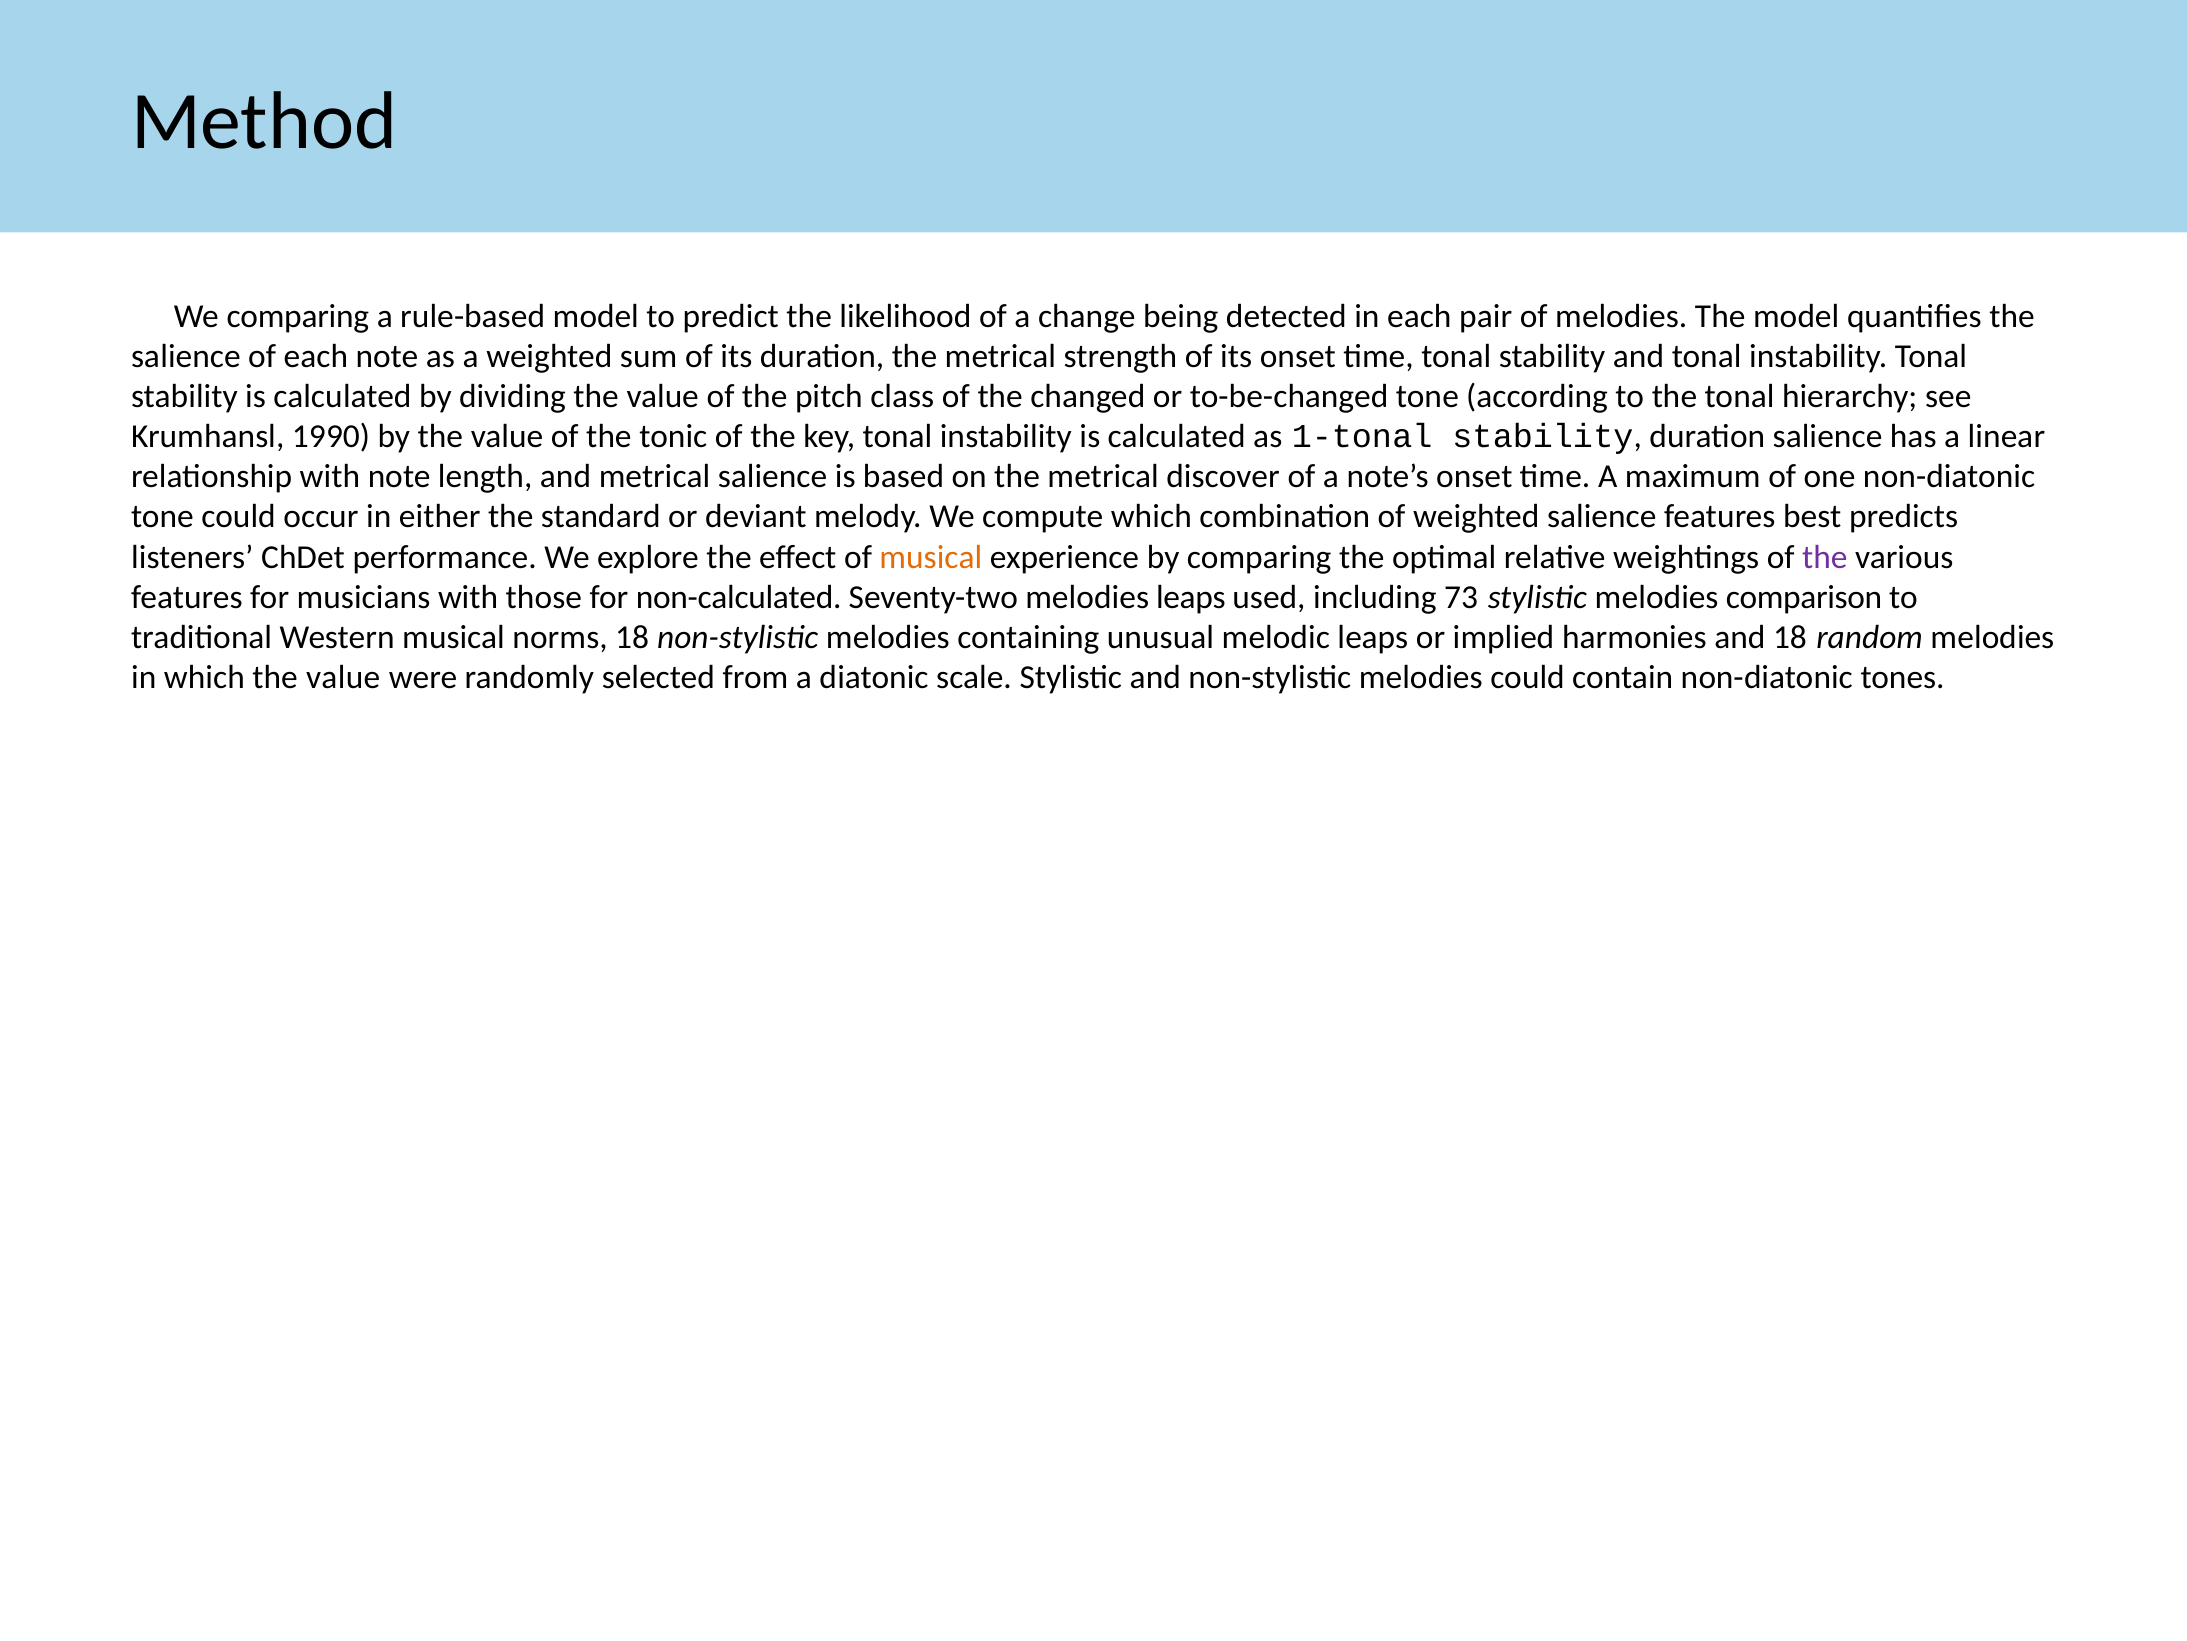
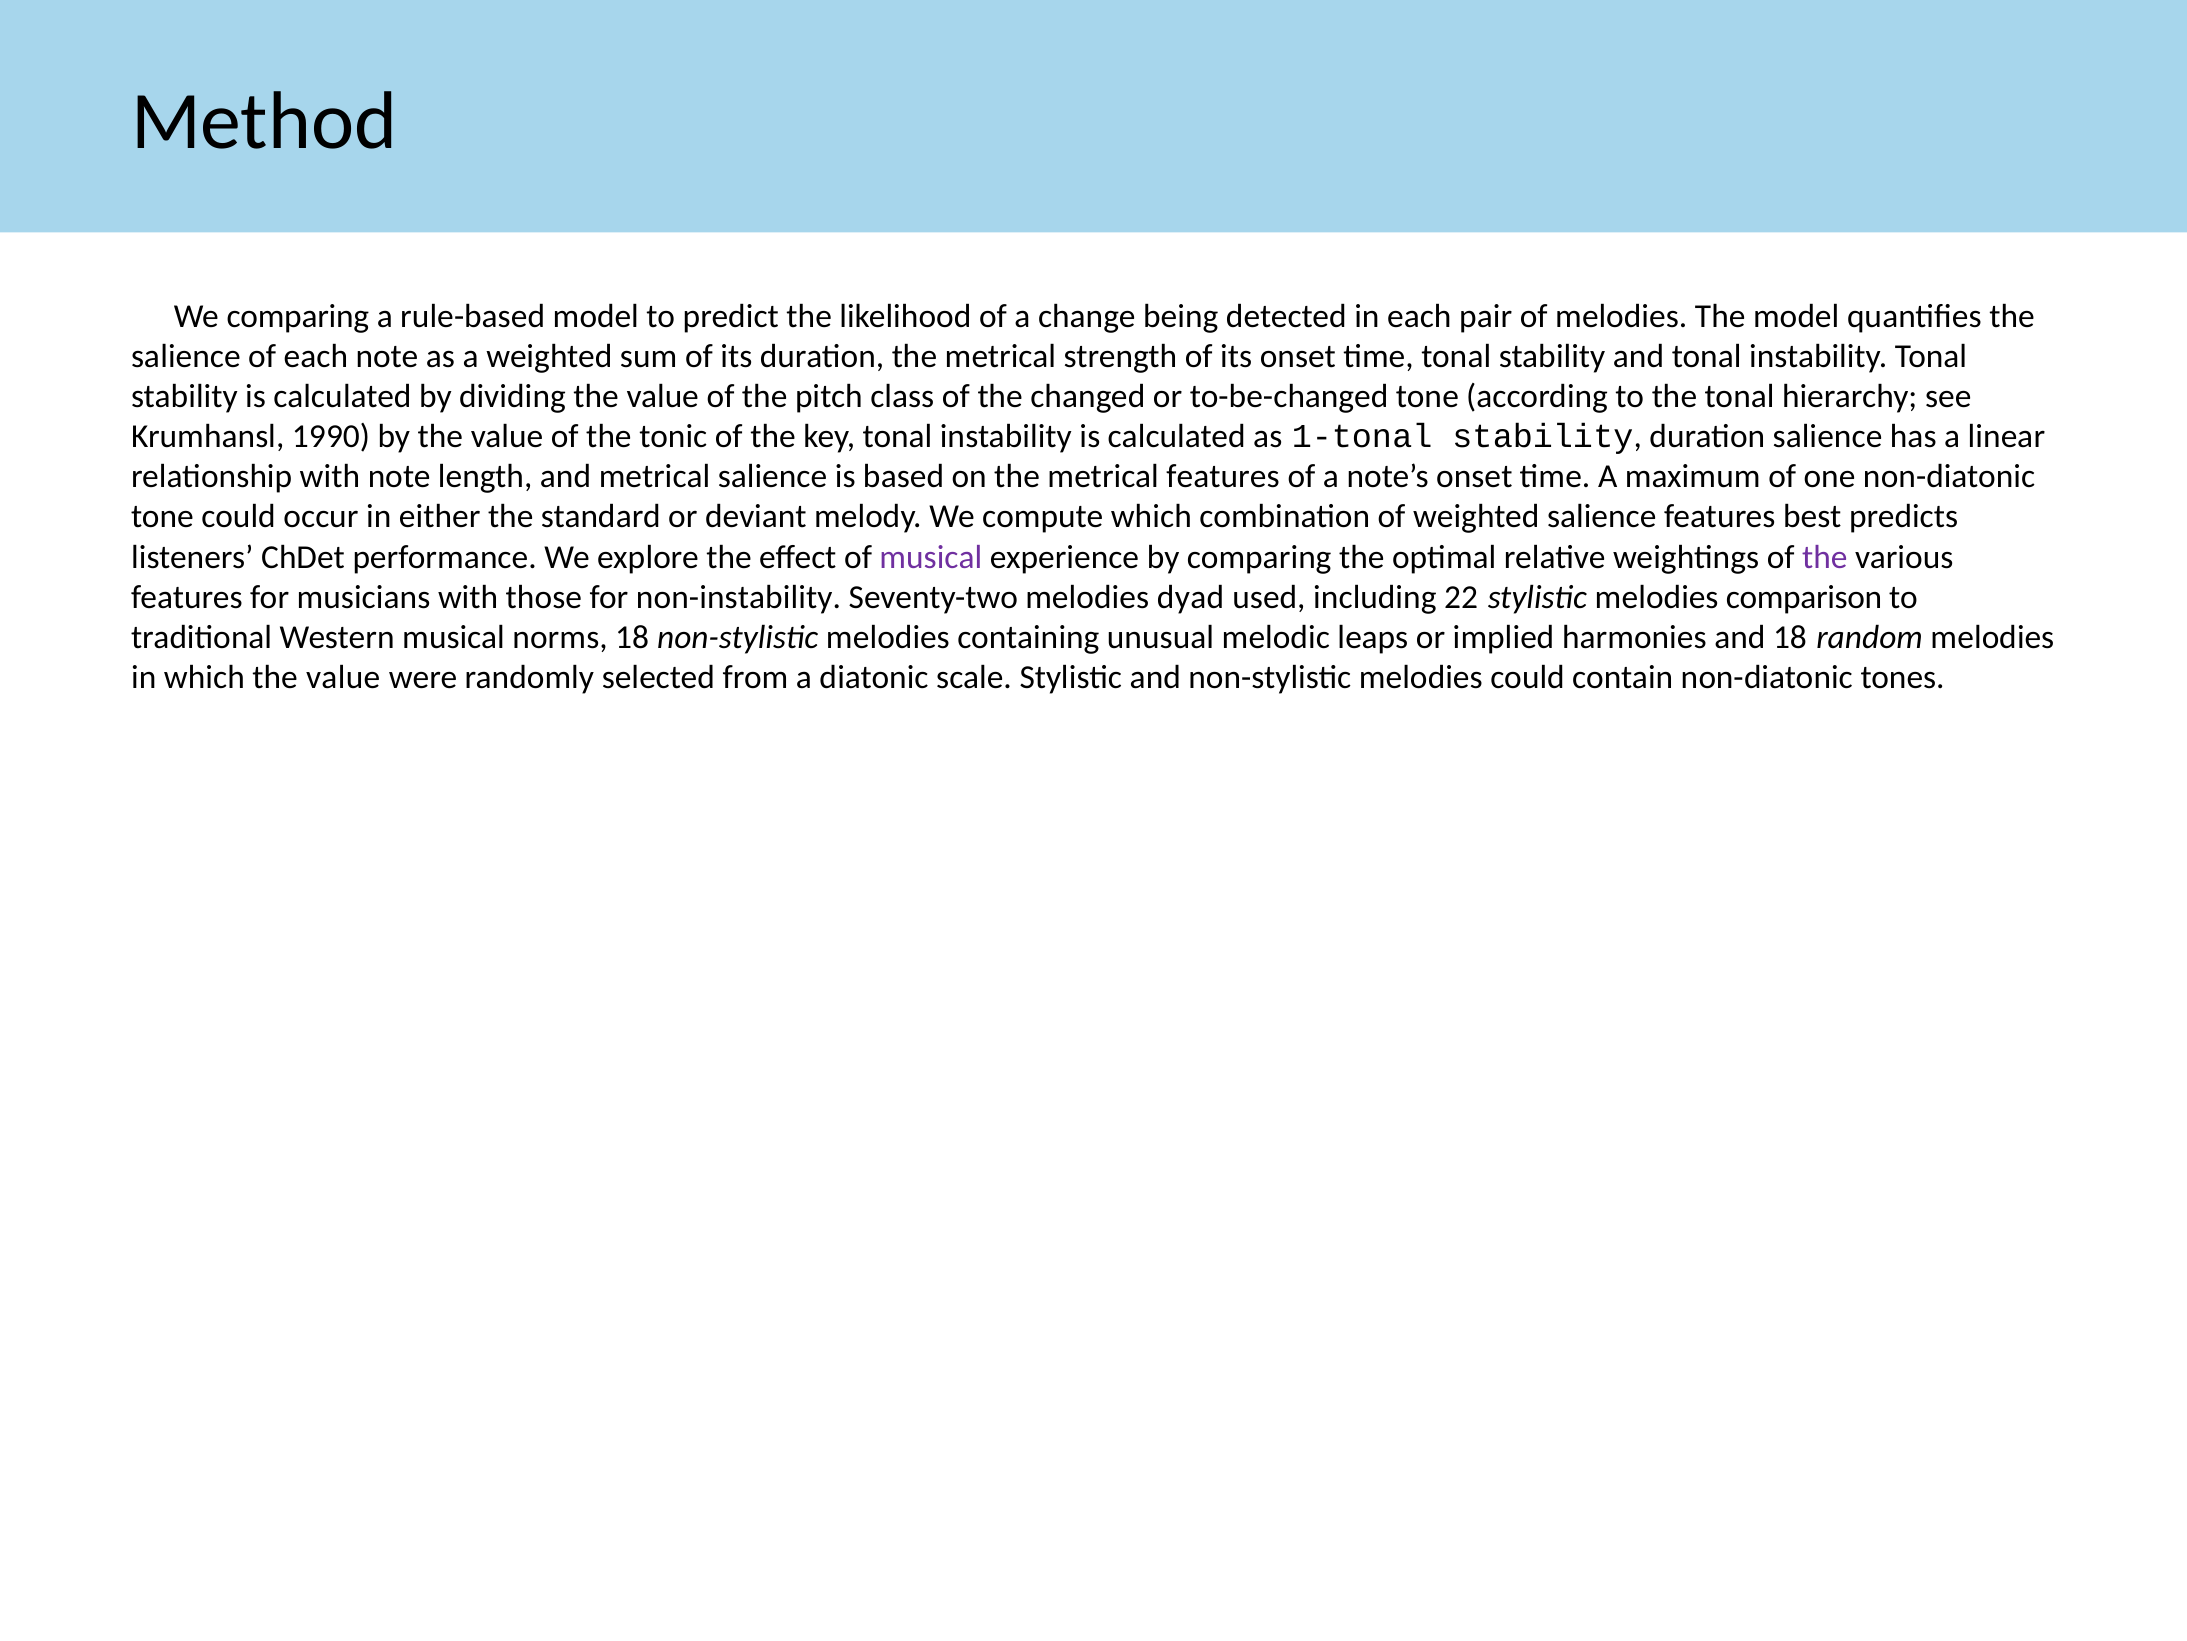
metrical discover: discover -> features (1223, 476)
musical colour: orange -> purple (931, 557)
non-calculated: non-calculated -> non-instability (738, 597)
melodies leaps: leaps -> dyad (1191, 597)
73: 73 -> 22 (1461, 597)
